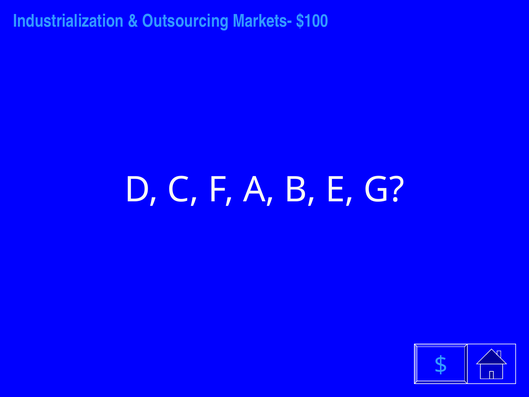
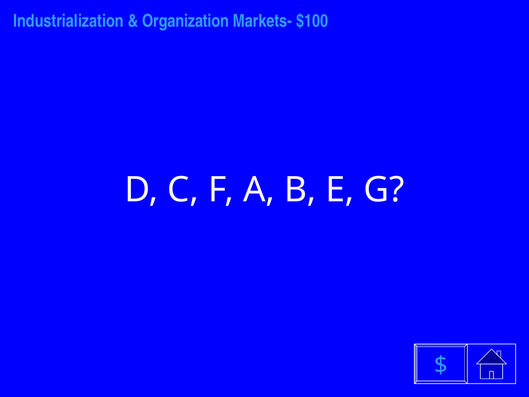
Outsourcing: Outsourcing -> Organization (186, 21)
